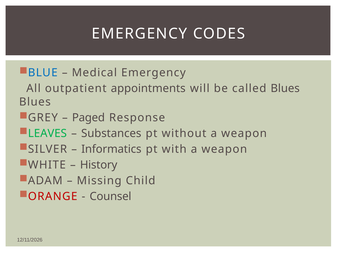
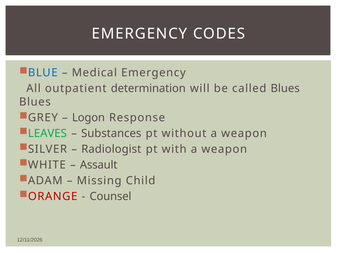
appointments: appointments -> determination (148, 88)
Paged: Paged -> Logon (88, 118)
Informatics: Informatics -> Radiologist (111, 149)
History: History -> Assault (99, 165)
